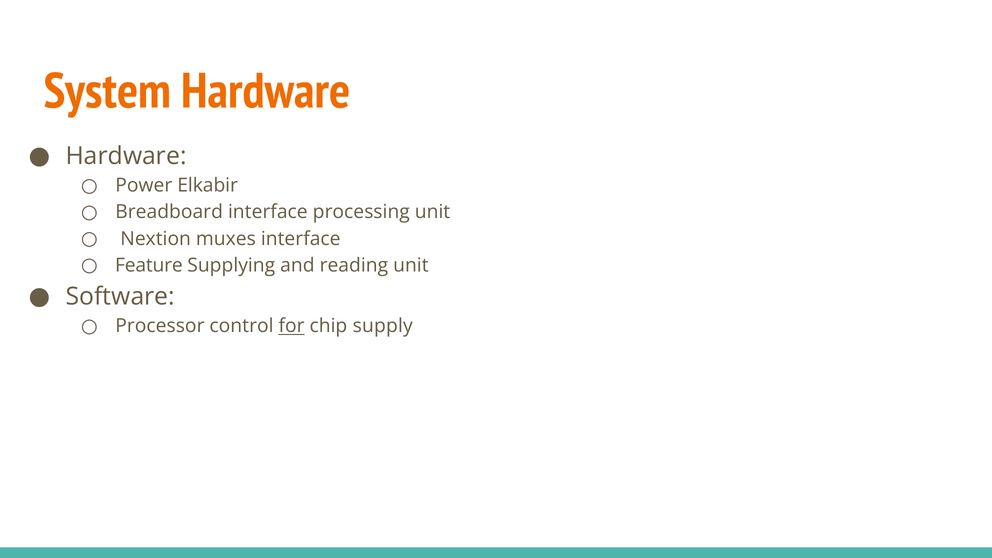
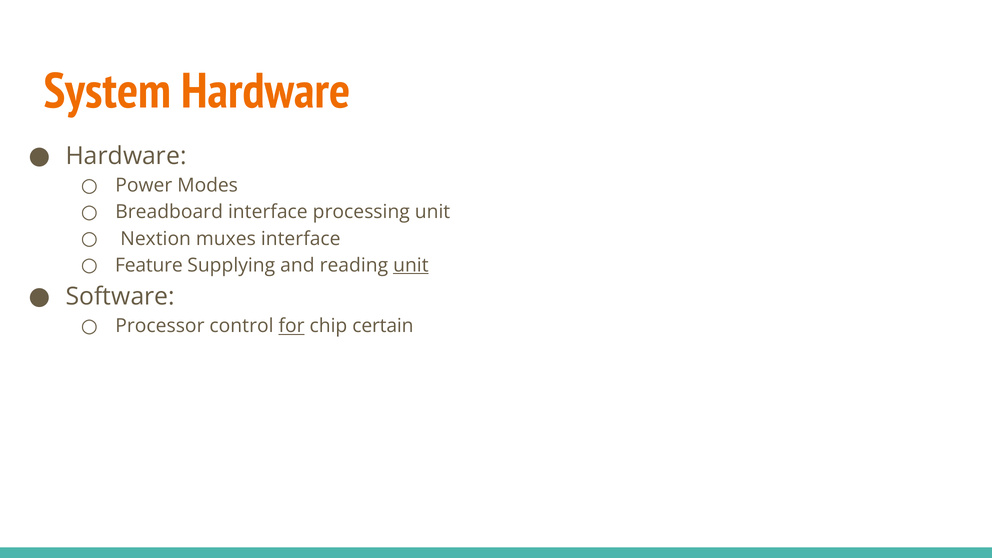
Elkabir: Elkabir -> Modes (208, 186)
unit underline: none -> present (411, 265)
supply: supply -> certain (383, 326)
